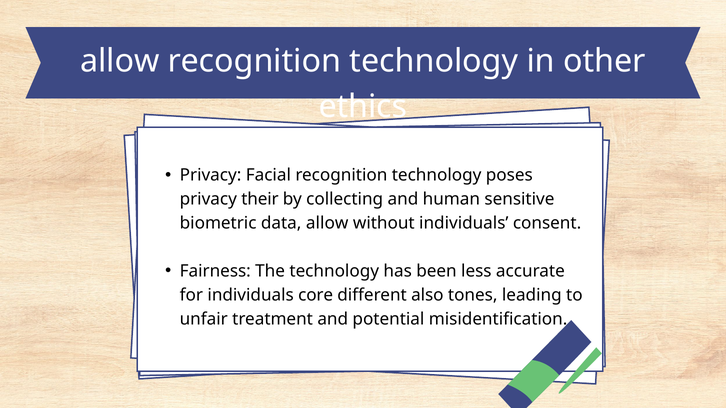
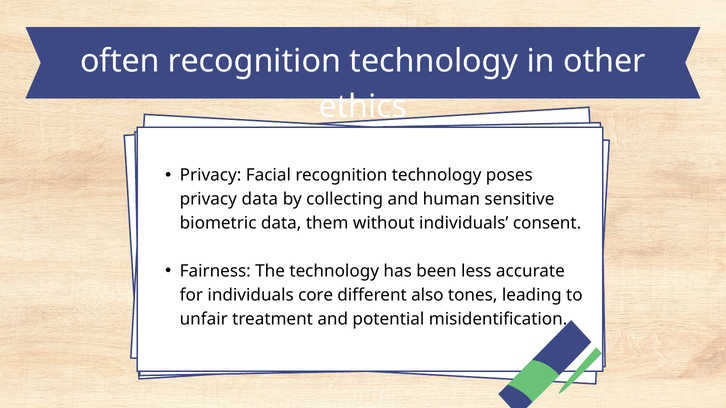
allow: allow -> often (120, 61)
privacy their: their -> data (260, 199)
data allow: allow -> them (327, 223)
